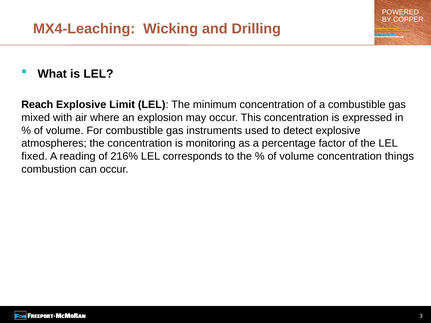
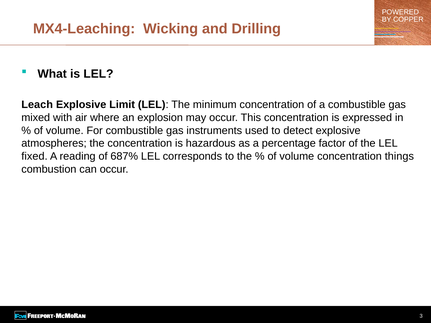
Reach: Reach -> Leach (37, 105)
monitoring: monitoring -> hazardous (211, 144)
216%: 216% -> 687% (124, 156)
